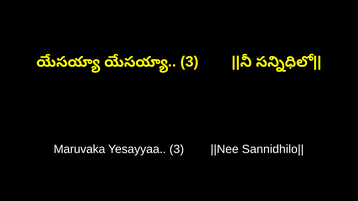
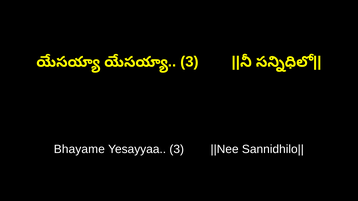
Maruvaka: Maruvaka -> Bhayame (79, 149)
